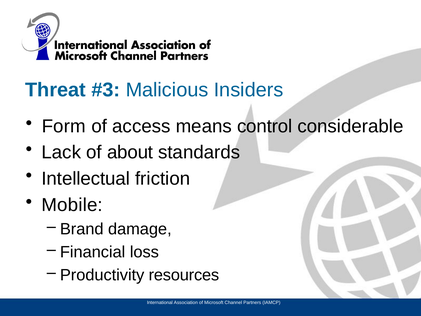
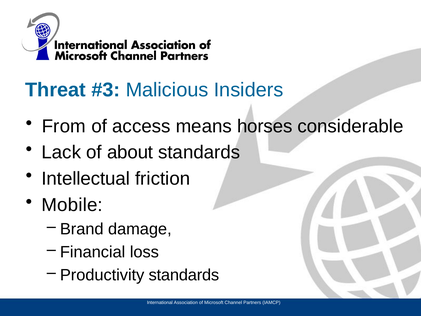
Form: Form -> From (64, 126)
control: control -> horses (265, 126)
Productivity resources: resources -> standards (184, 275)
